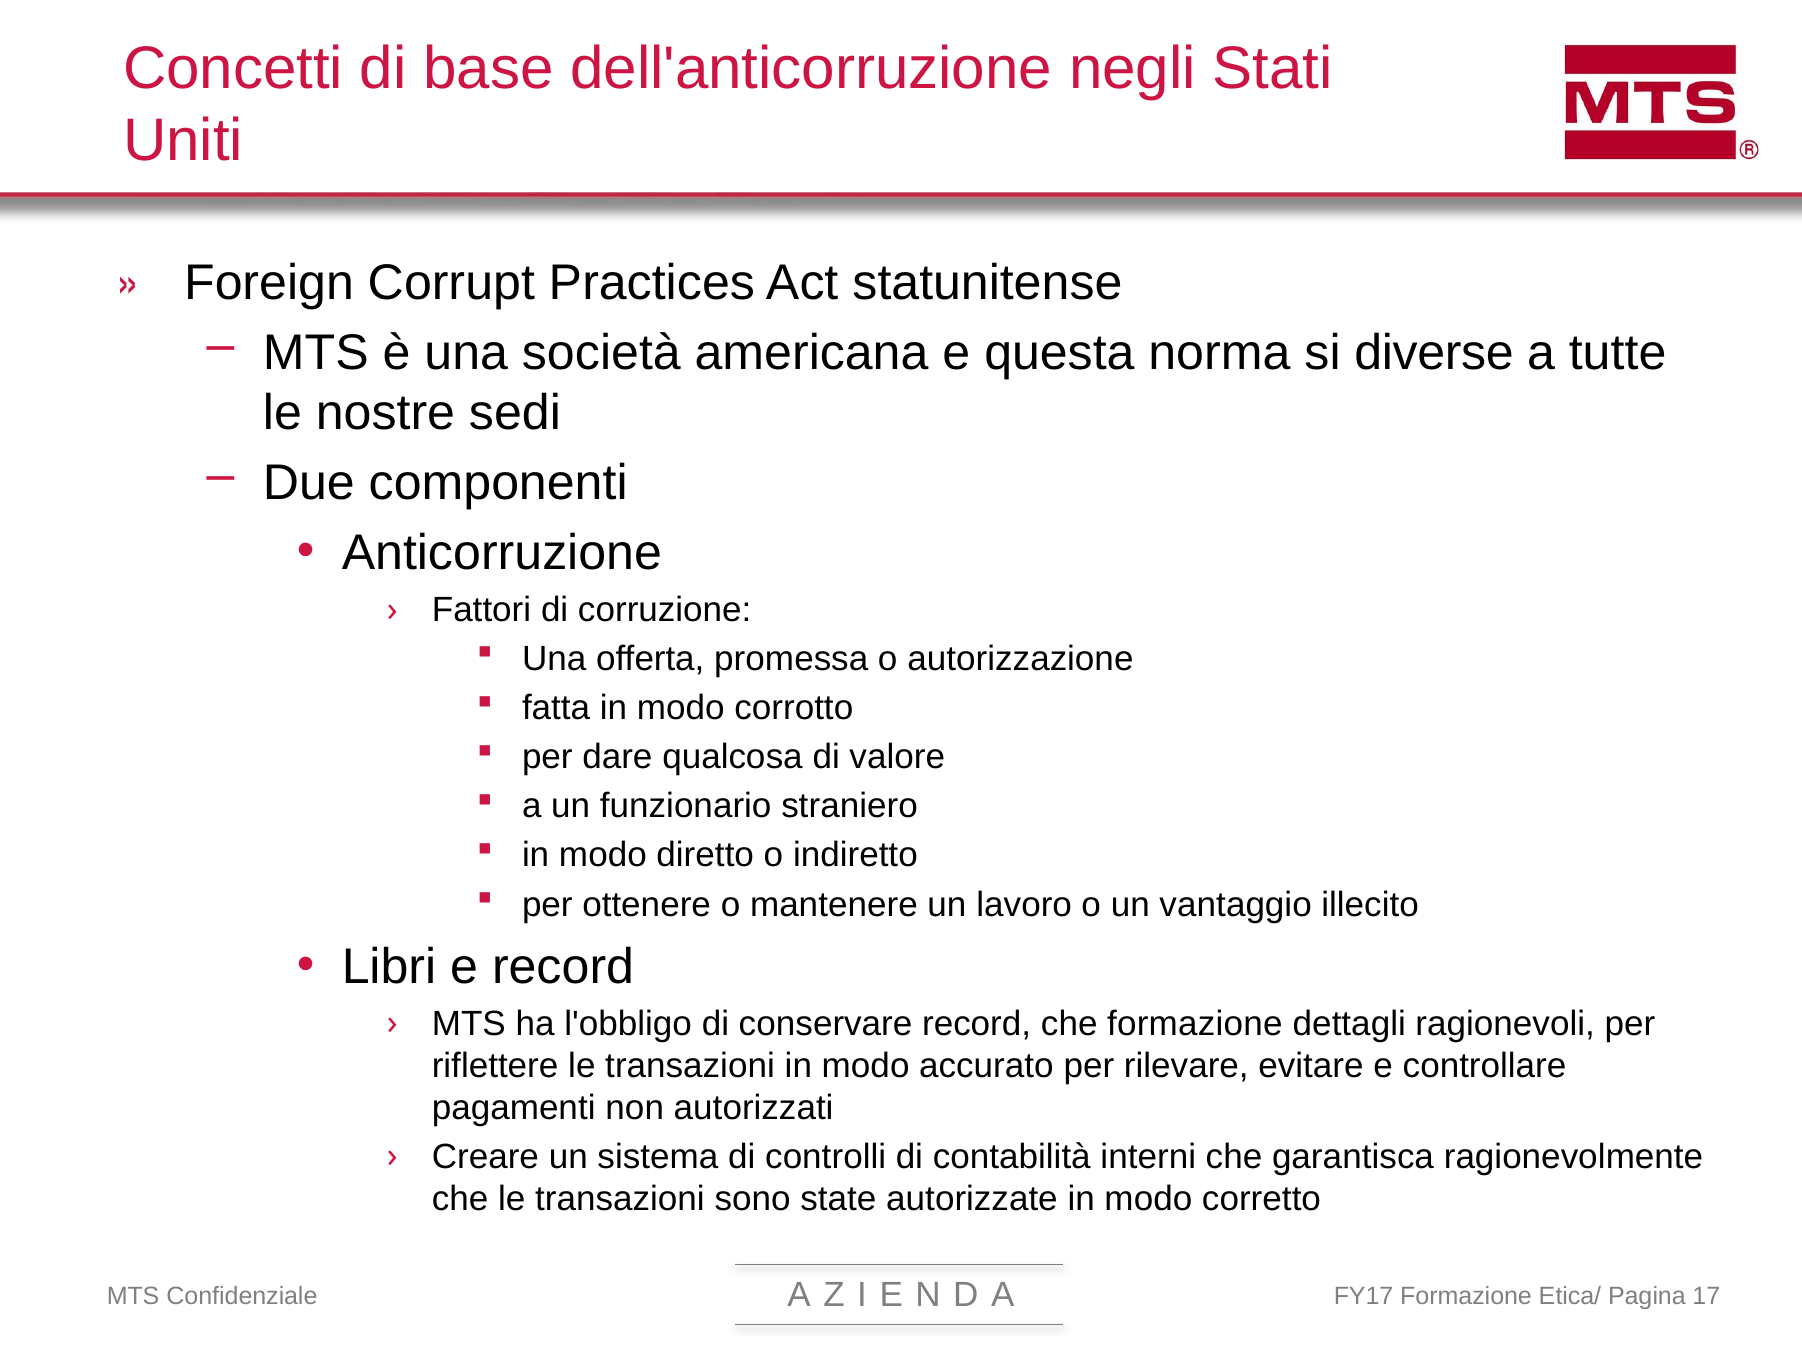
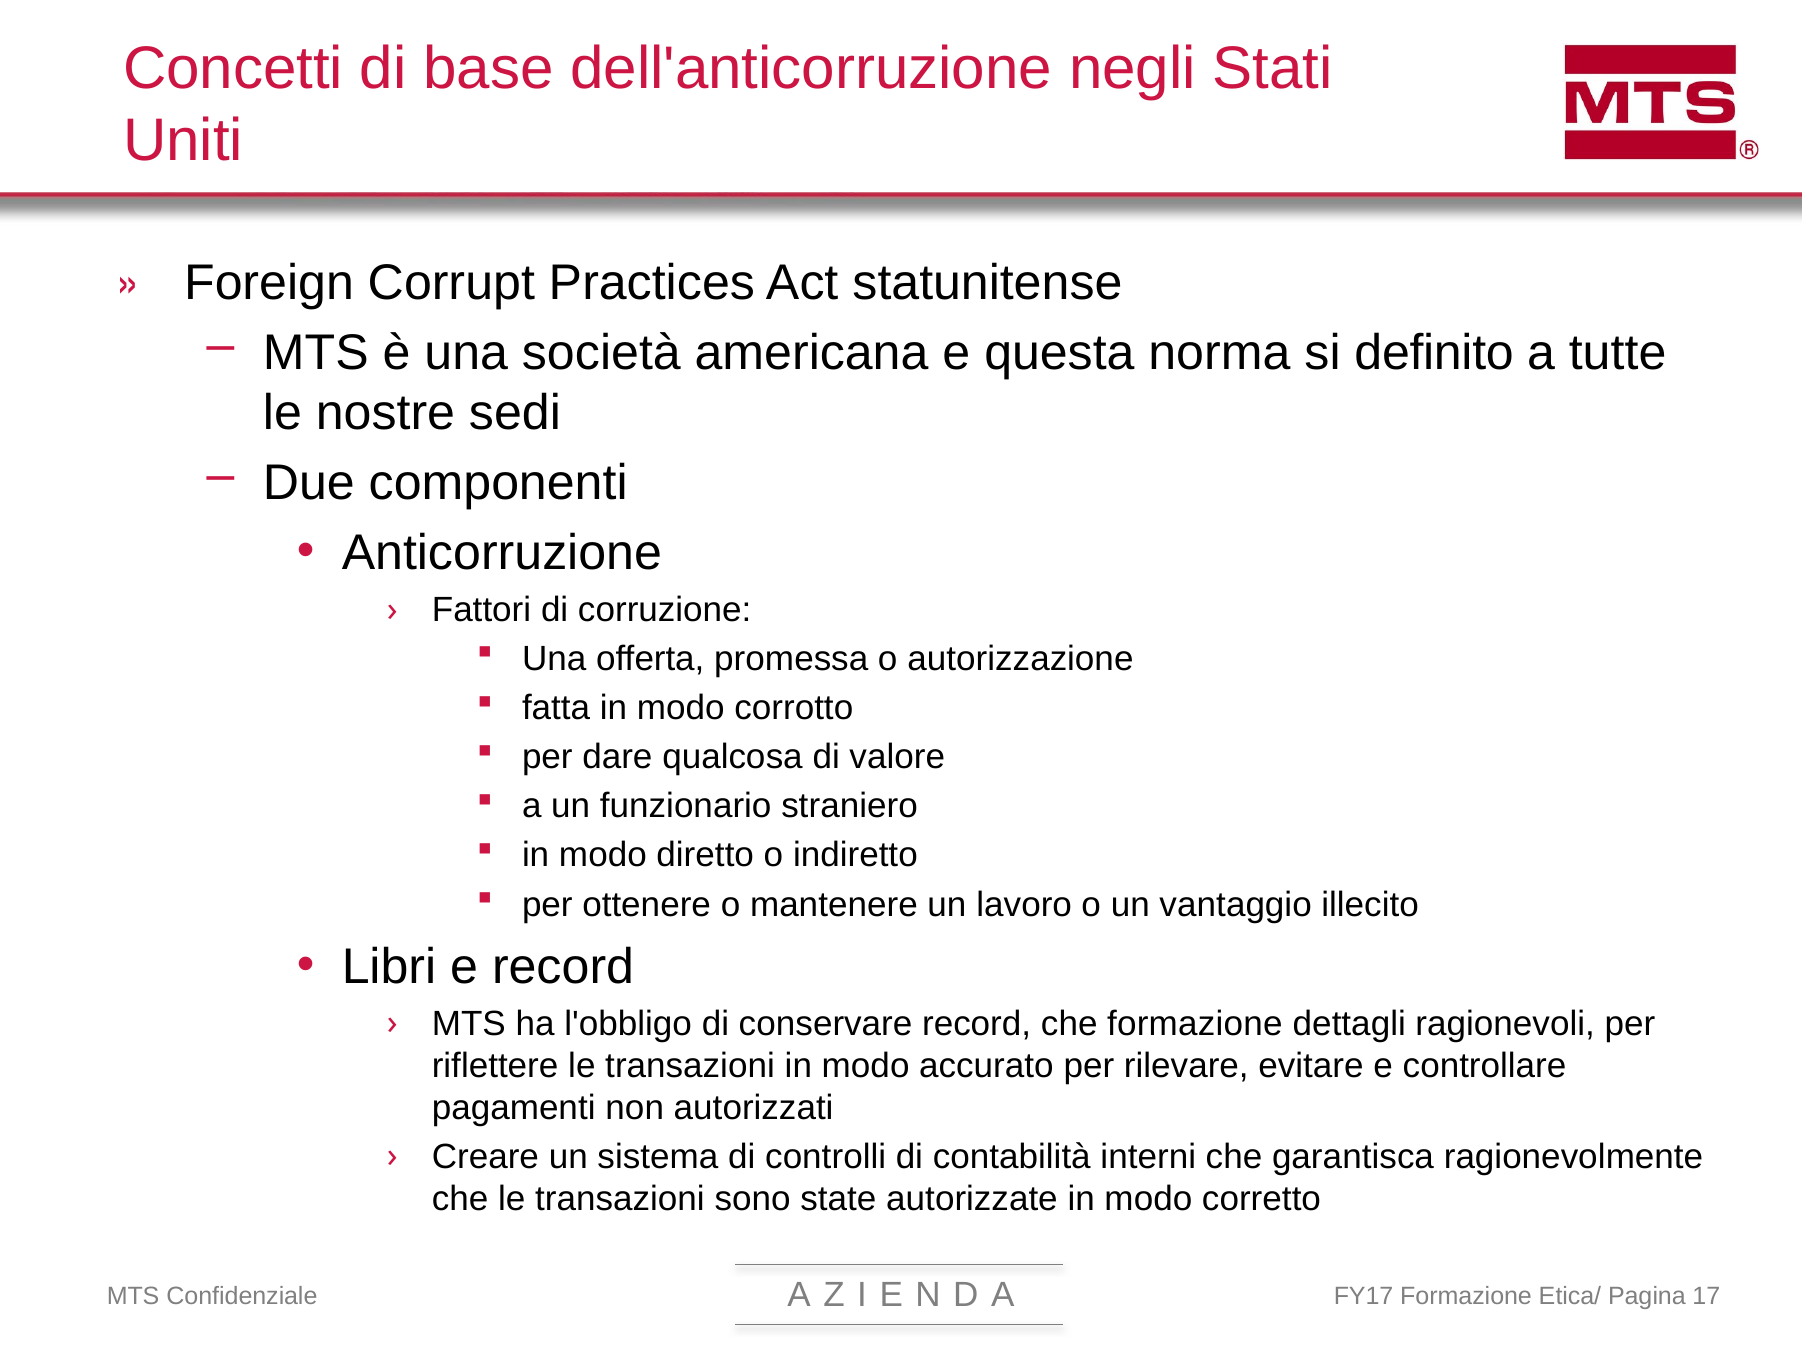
diverse: diverse -> definito (1434, 353)
